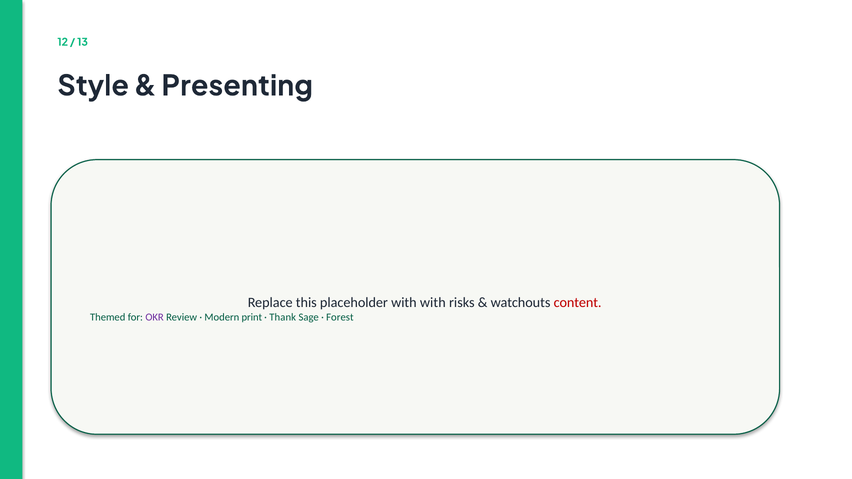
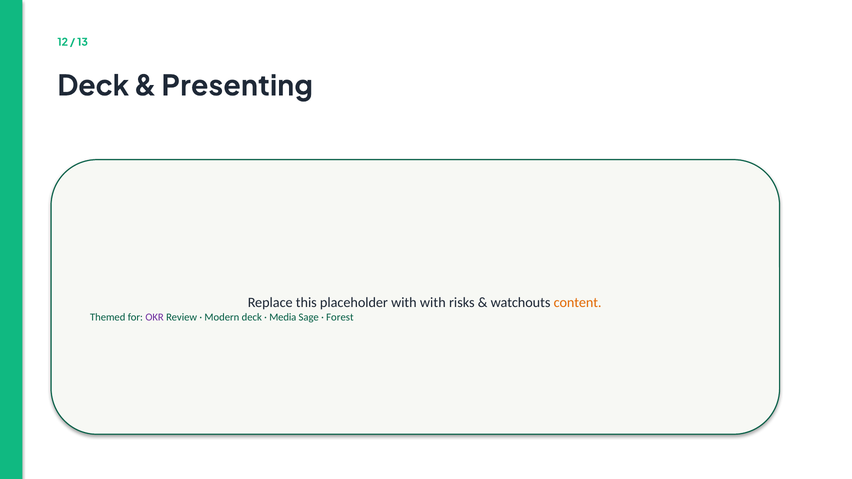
Style: Style -> Deck (93, 86)
content colour: red -> orange (578, 303)
Modern print: print -> deck (252, 318)
Thank: Thank -> Media (283, 318)
